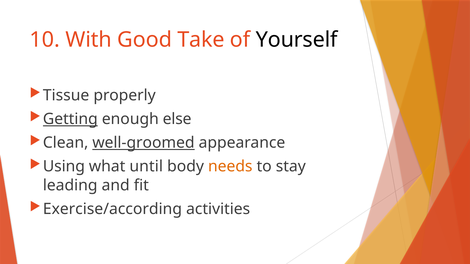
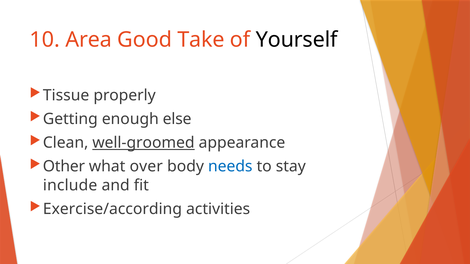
With: With -> Area (89, 40)
Getting underline: present -> none (70, 119)
Using: Using -> Other (64, 167)
until: until -> over (146, 167)
needs colour: orange -> blue (230, 167)
leading: leading -> include (70, 186)
